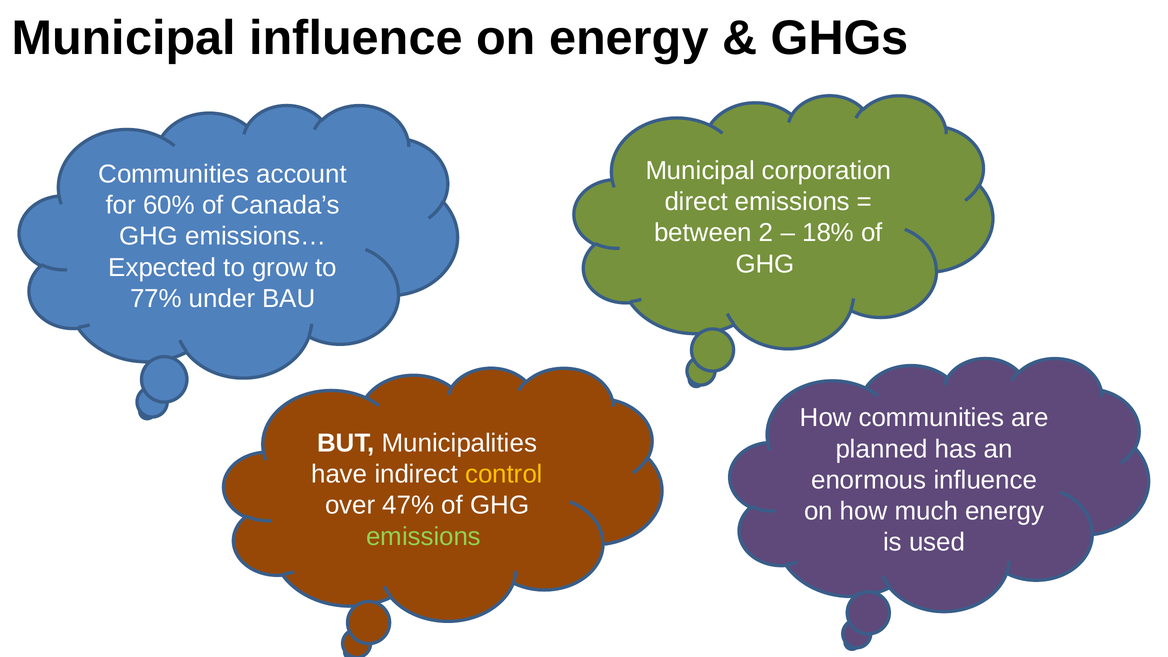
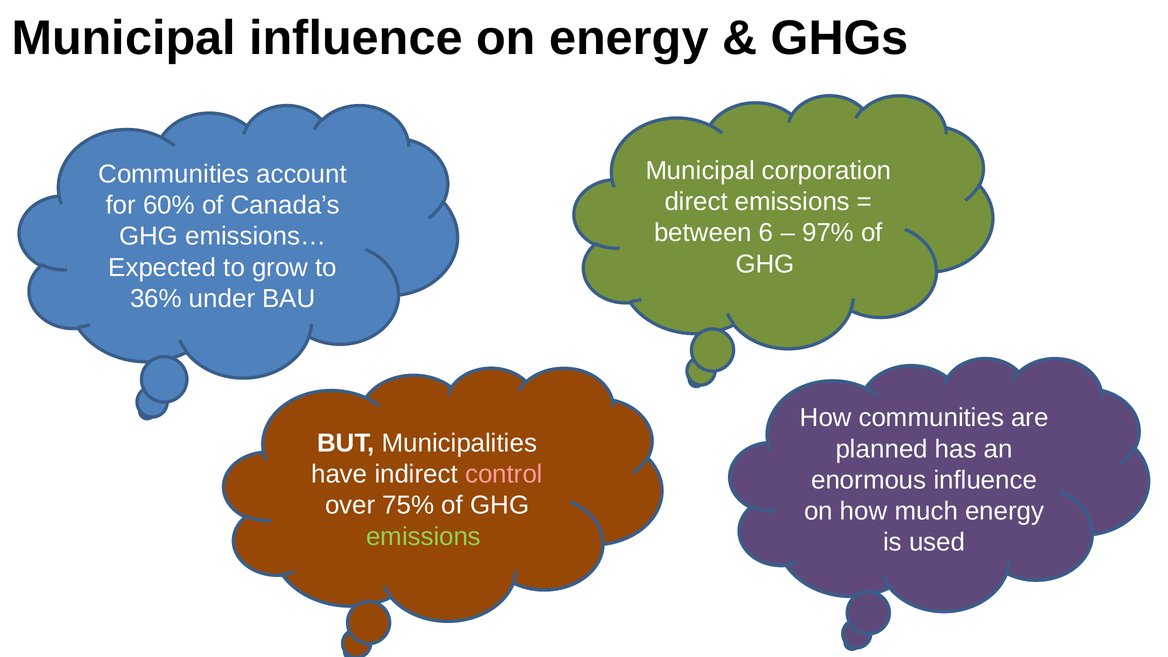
2: 2 -> 6 (766, 233)
18%: 18% -> 97% (828, 233)
77%: 77% -> 36% (156, 299)
control colour: yellow -> pink (504, 474)
47%: 47% -> 75% (408, 505)
